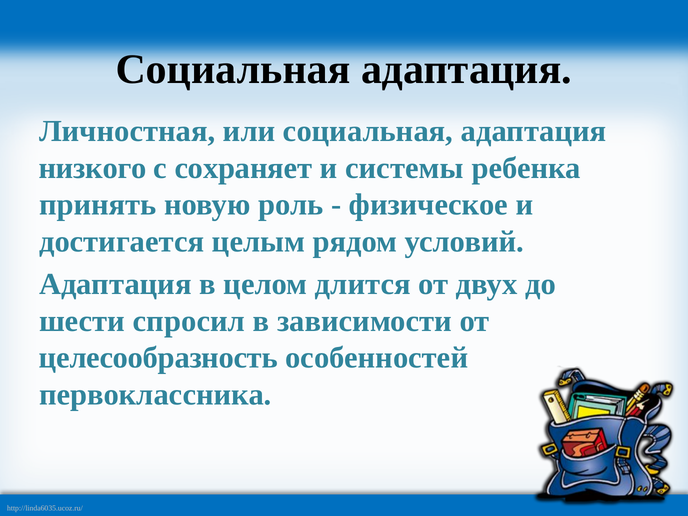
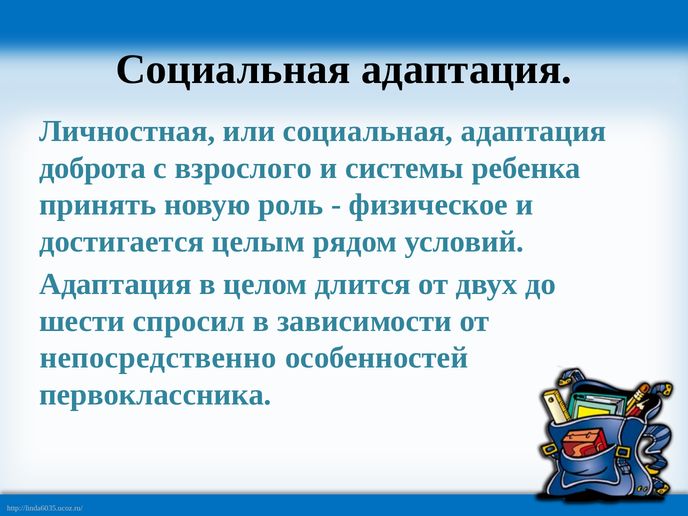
низкого: низкого -> доброта (93, 168)
сохраняет: сохраняет -> взрослого (243, 168)
целесообразность: целесообразность -> непосредственно (158, 358)
